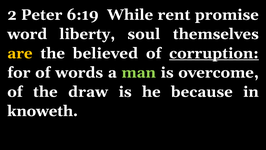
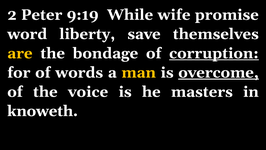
6:19: 6:19 -> 9:19 (83, 15)
rent: rent -> wife (174, 15)
soul: soul -> save (144, 34)
believed: believed -> bondage (106, 53)
man colour: light green -> yellow (139, 72)
overcome underline: none -> present (219, 72)
draw: draw -> voice (88, 92)
because: because -> masters (202, 92)
